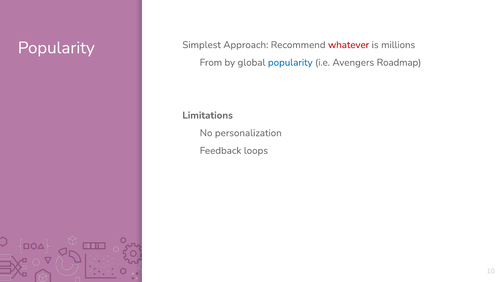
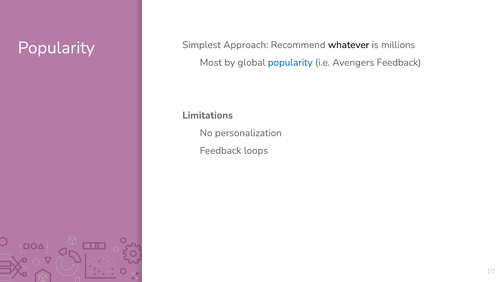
whatever colour: red -> black (349, 45)
From: From -> Most (211, 63)
Avengers Roadmap: Roadmap -> Feedback (399, 63)
